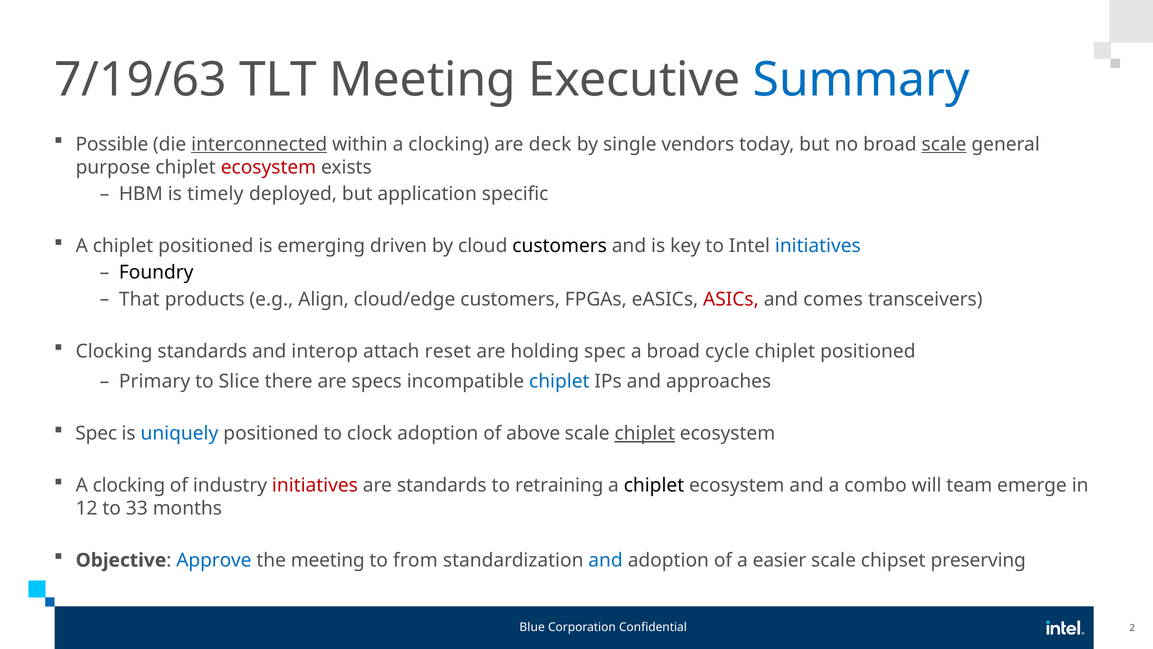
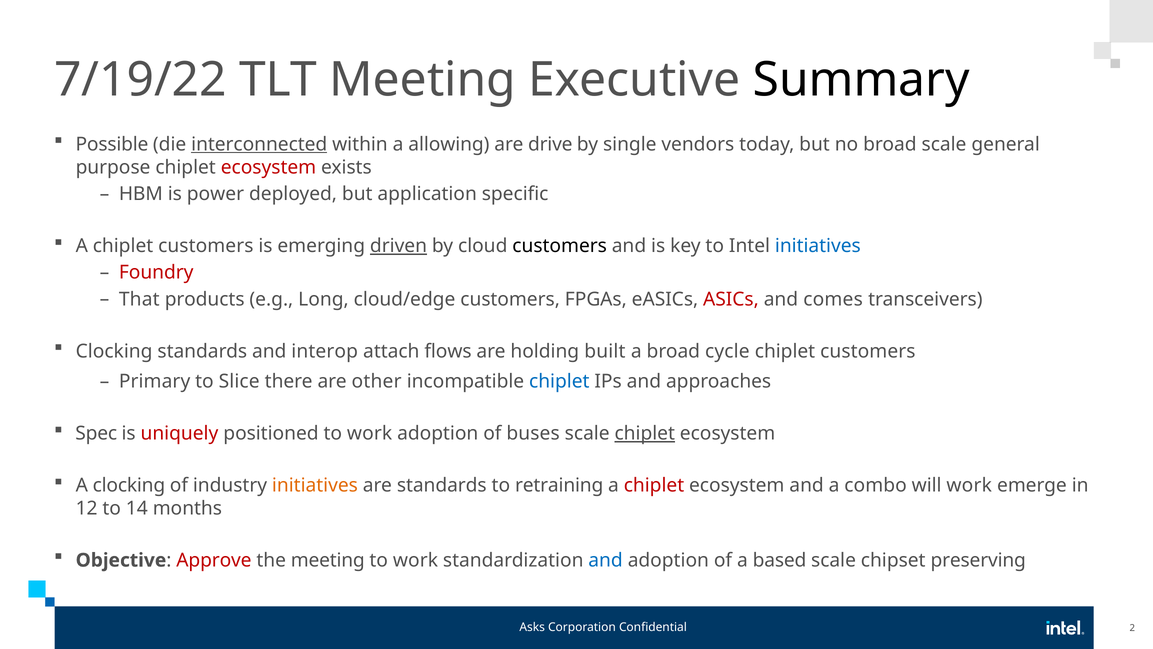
7/19/63: 7/19/63 -> 7/19/22 (140, 80)
Summary colour: blue -> black (861, 80)
within a clocking: clocking -> allowing (449, 144)
deck: deck -> drive (550, 144)
scale underline: present -> none (944, 144)
timely: timely -> power (215, 194)
A chiplet positioned: positioned -> customers (206, 246)
driven underline: none -> present (399, 246)
Foundry colour: black -> red (156, 272)
Align: Align -> Long (323, 299)
reset: reset -> flows (448, 351)
holding spec: spec -> built (605, 351)
positioned: positioned -> customers (868, 351)
specs: specs -> other (377, 381)
uniquely colour: blue -> red (179, 433)
positioned to clock: clock -> work (370, 433)
above: above -> buses (533, 433)
initiatives colour: red -> orange (315, 485)
chiplet colour: black -> red (654, 485)
will team: team -> work (969, 485)
33: 33 -> 14 (137, 508)
Approve colour: blue -> red (214, 560)
from: from -> work (415, 560)
easier: easier -> based (780, 560)
Blue: Blue -> Asks (532, 627)
